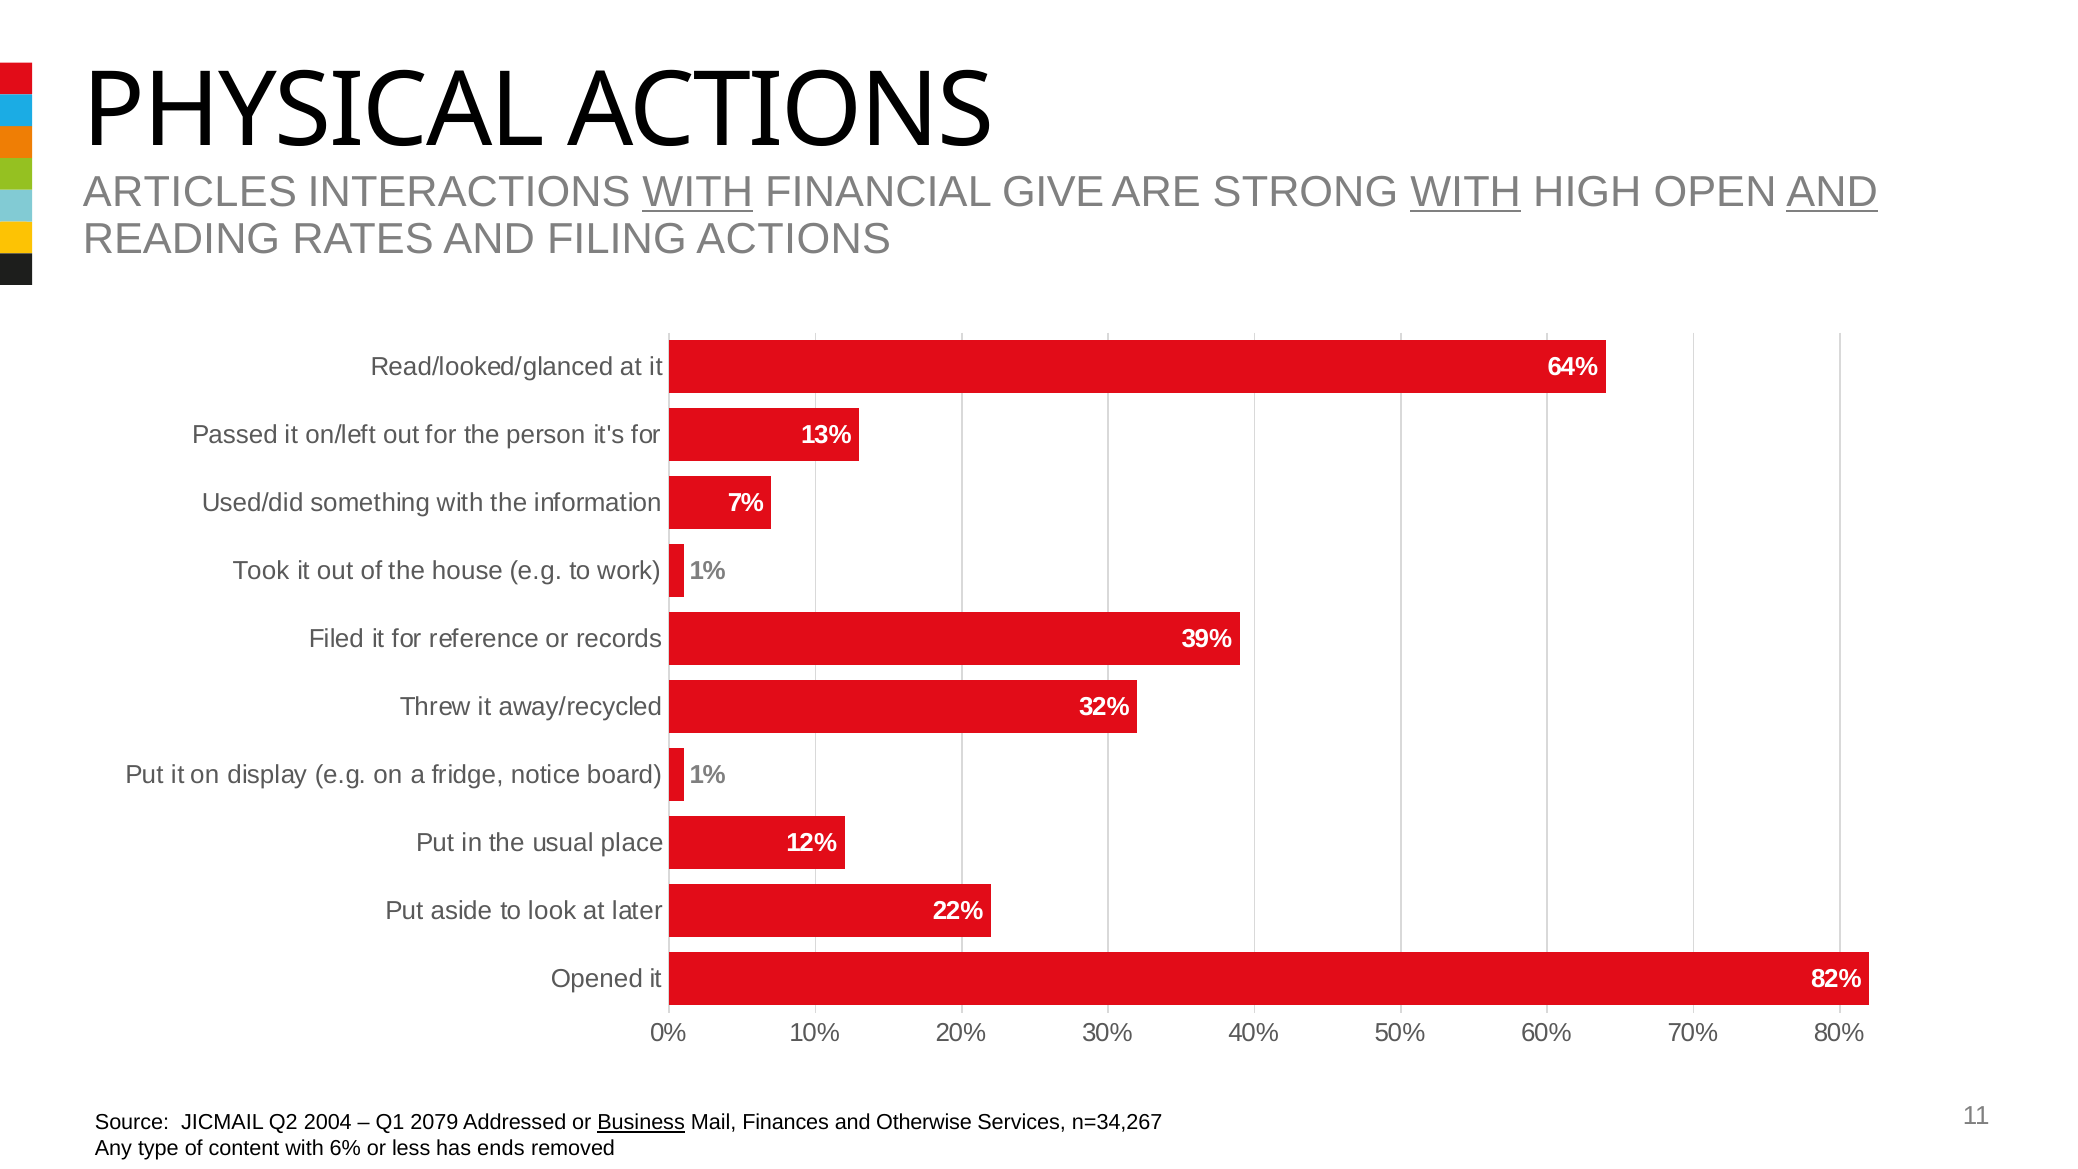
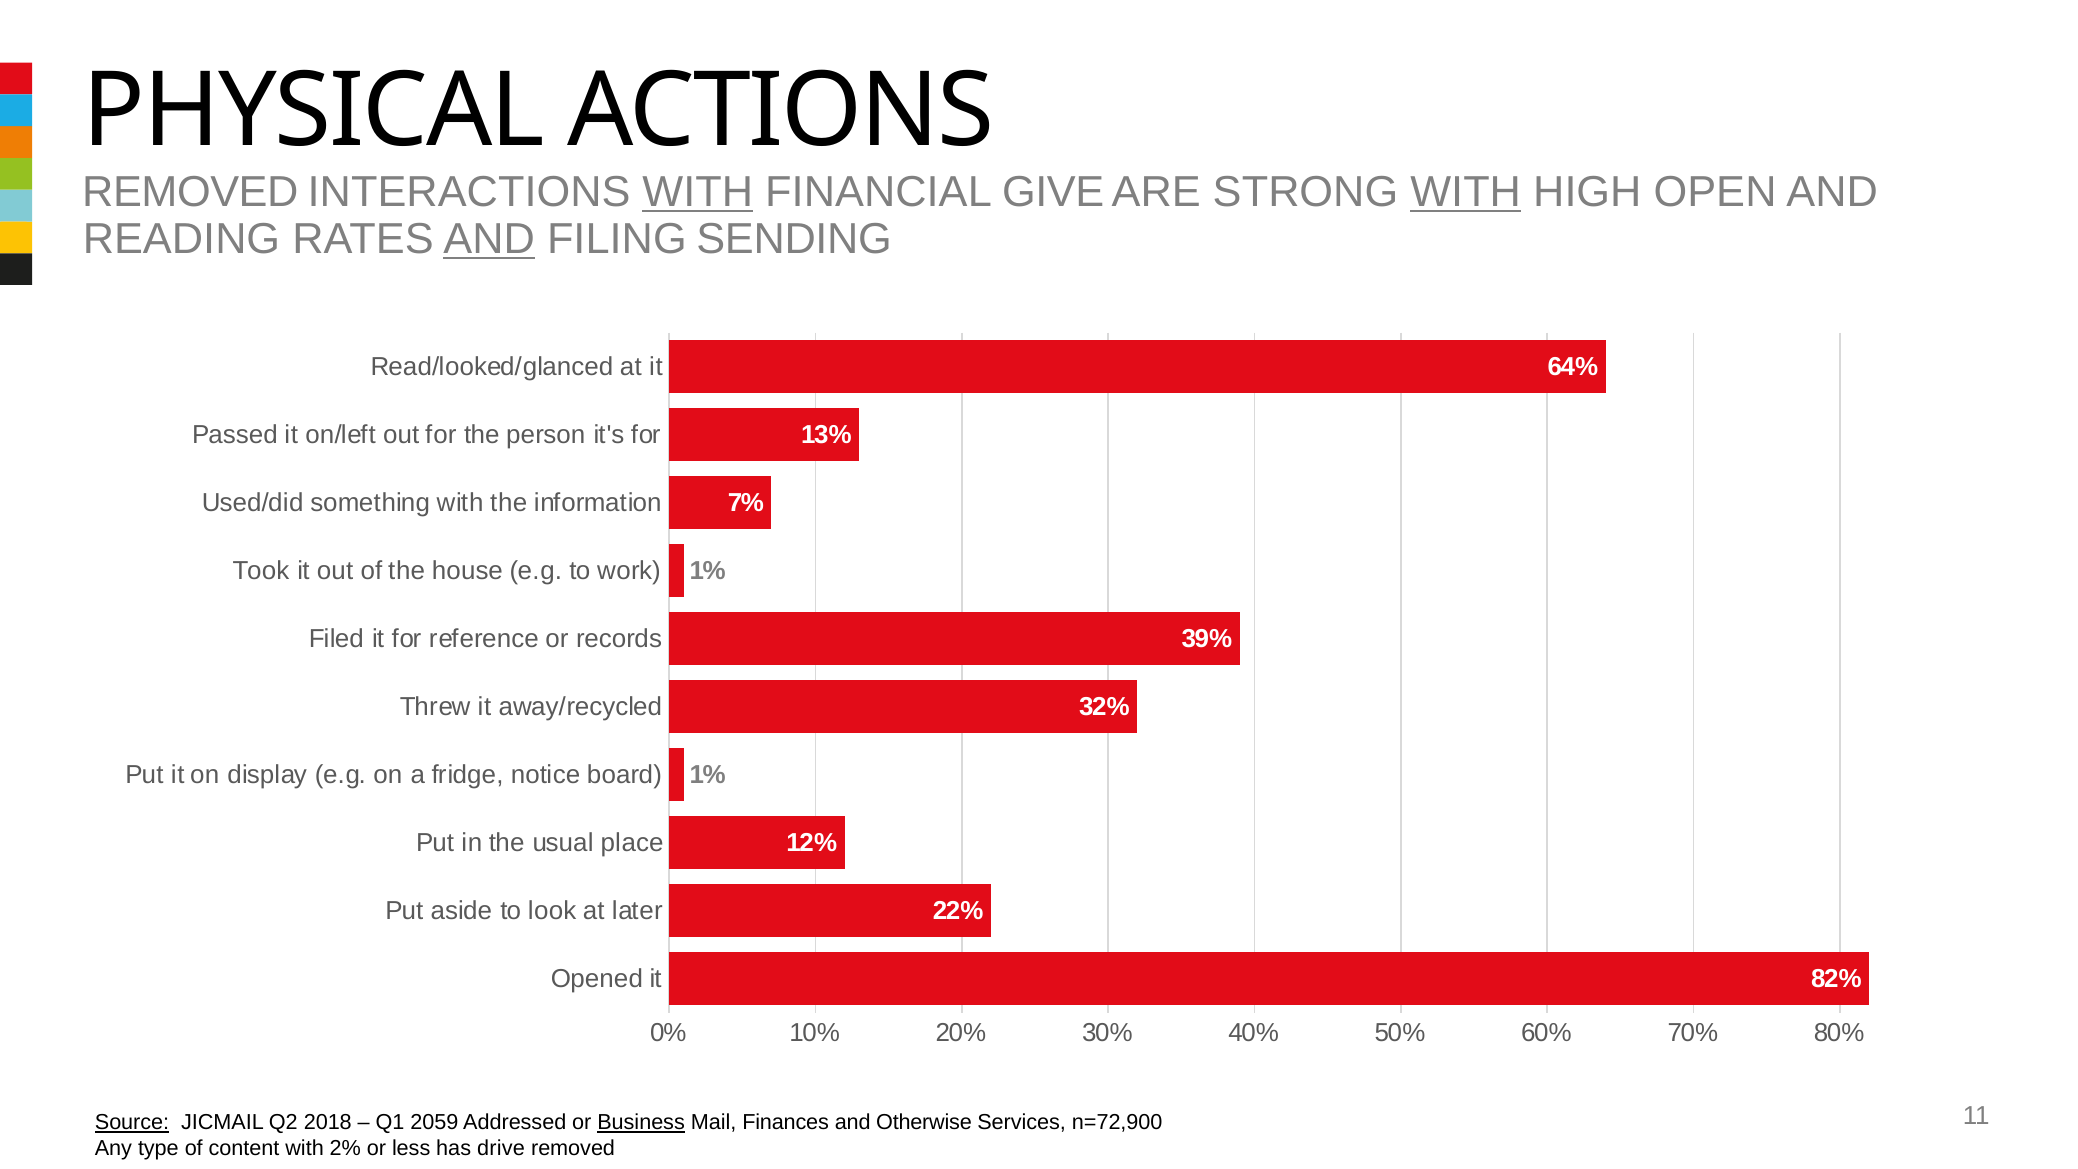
ARTICLES: ARTICLES -> REMOVED (190, 192)
AND underline: present -> none (1832, 192)
AND underline: none -> present (489, 239)
FILING ACTIONS: ACTIONS -> SENDING (794, 239)
Source underline: none -> present (132, 1123)
2004: 2004 -> 2018 (328, 1123)
2079: 2079 -> 2059 (434, 1123)
n=34,267: n=34,267 -> n=72,900 (1117, 1123)
6%: 6% -> 2% (345, 1149)
ends: ends -> drive (501, 1149)
